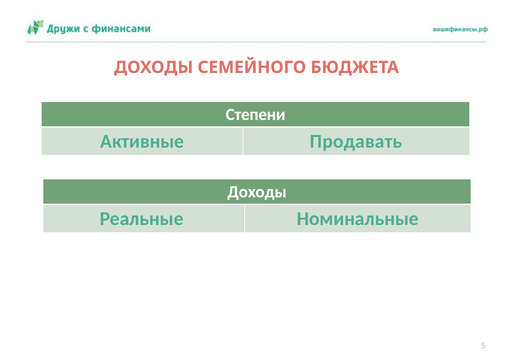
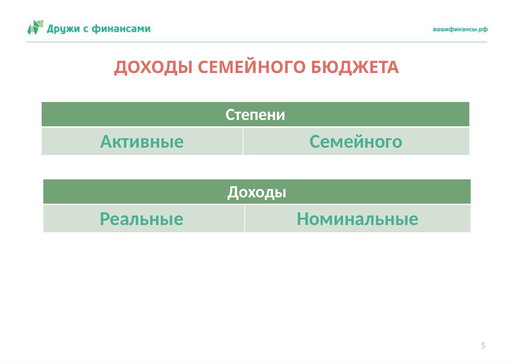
Активные Продавать: Продавать -> Семейного (356, 141)
